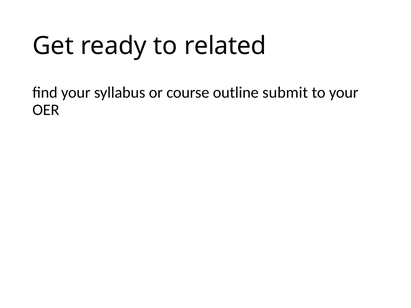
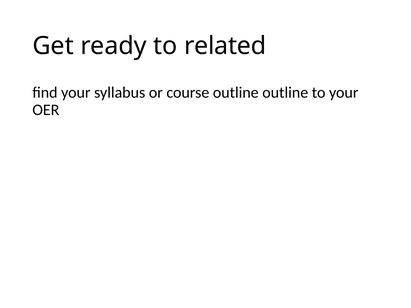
outline submit: submit -> outline (285, 93)
